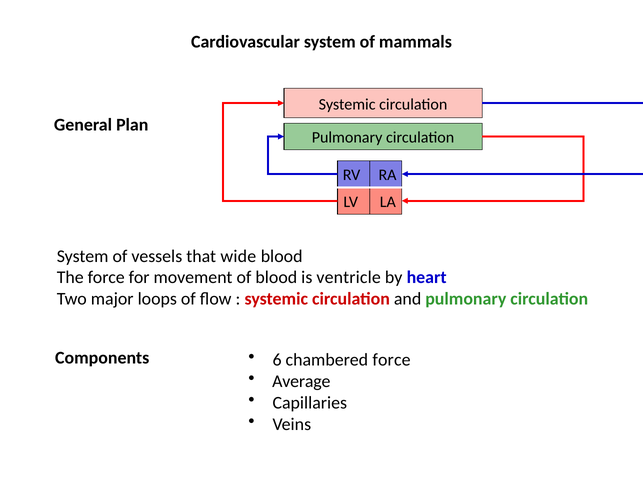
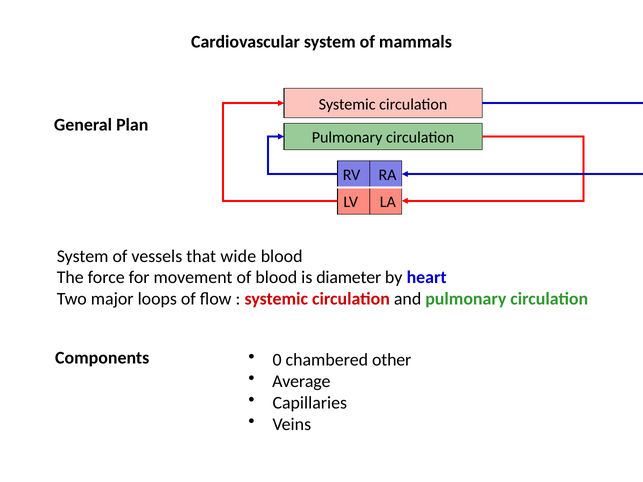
ventricle: ventricle -> diameter (349, 278)
6: 6 -> 0 (277, 360)
chambered force: force -> other (392, 360)
